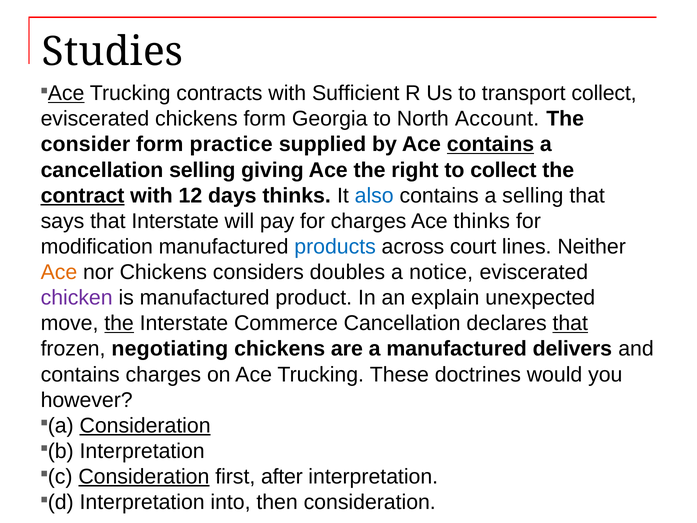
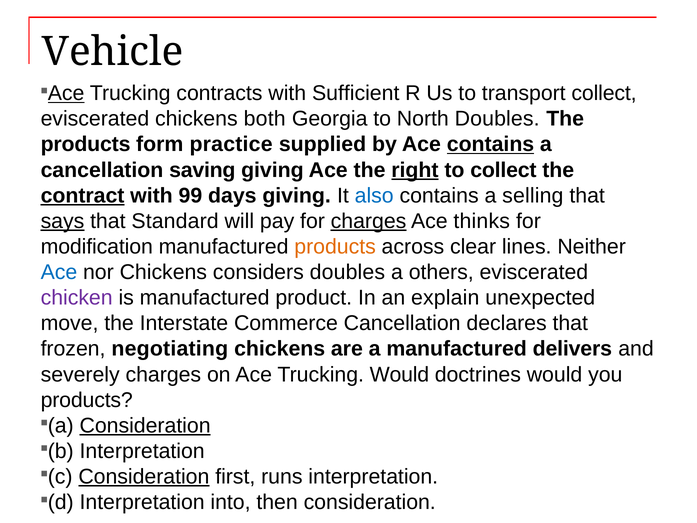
Studies: Studies -> Vehicle (113, 52)
chickens form: form -> both (265, 119)
North Account: Account -> Doubles (497, 119)
consider: consider -> products (86, 144)
cancellation selling: selling -> saving (202, 170)
right underline: none -> present (415, 170)
12: 12 -> 99 (190, 195)
days thinks: thinks -> giving (297, 195)
says underline: none -> present (62, 221)
that Interstate: Interstate -> Standard (175, 221)
charges underline: none -> present (369, 221)
products colour: blue -> orange (335, 247)
court: court -> clear (473, 247)
Ace colour: orange -> blue (59, 272)
notice: notice -> others (441, 272)
the underline: present -> none (119, 323)
that underline: present -> none (570, 323)
contains: contains -> severely (80, 374)
Trucking These: These -> Would (399, 374)
however: however -> products (87, 400)
after: after -> runs (282, 476)
